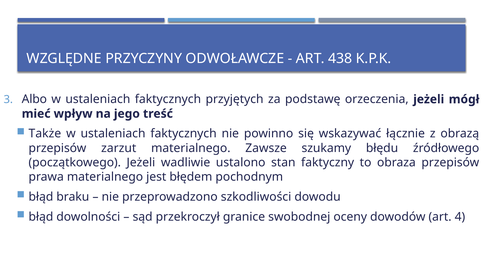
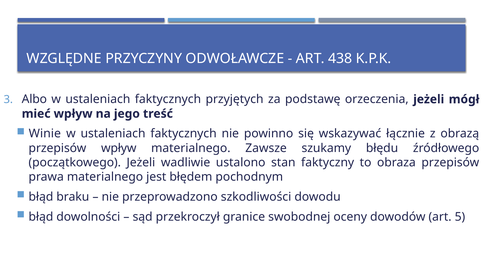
Także: Także -> Winie (45, 134)
przepisów zarzut: zarzut -> wpływ (119, 148)
4: 4 -> 5 (460, 217)
